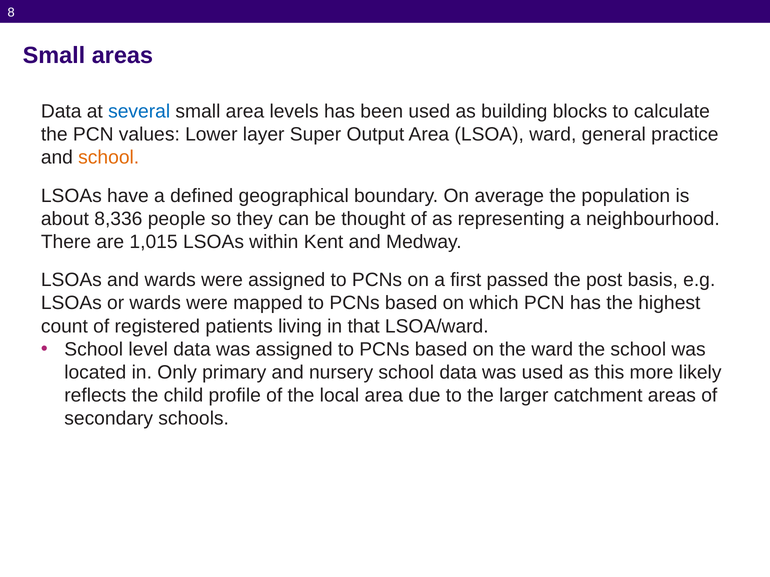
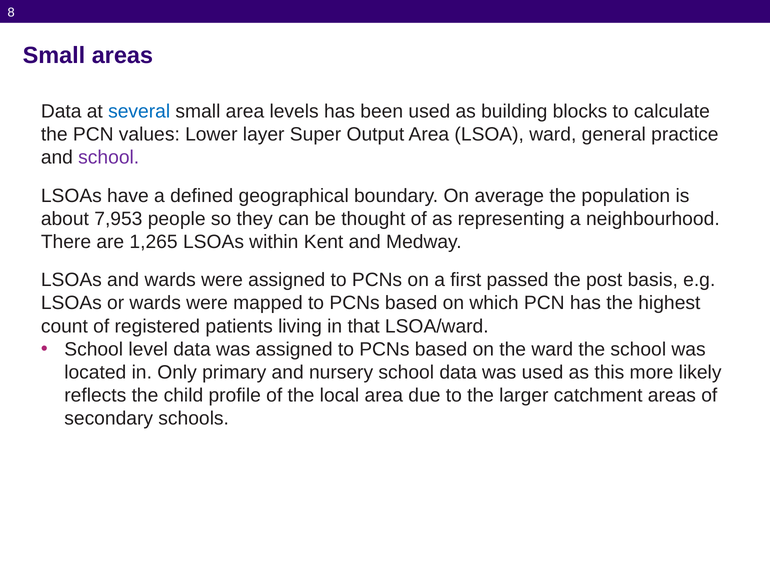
school colour: orange -> purple (109, 158)
8,336: 8,336 -> 7,953 (118, 219)
1,015: 1,015 -> 1,265 (154, 242)
